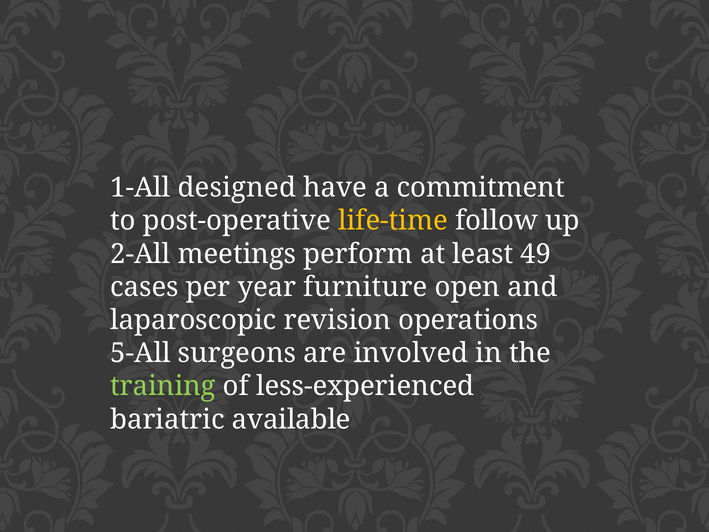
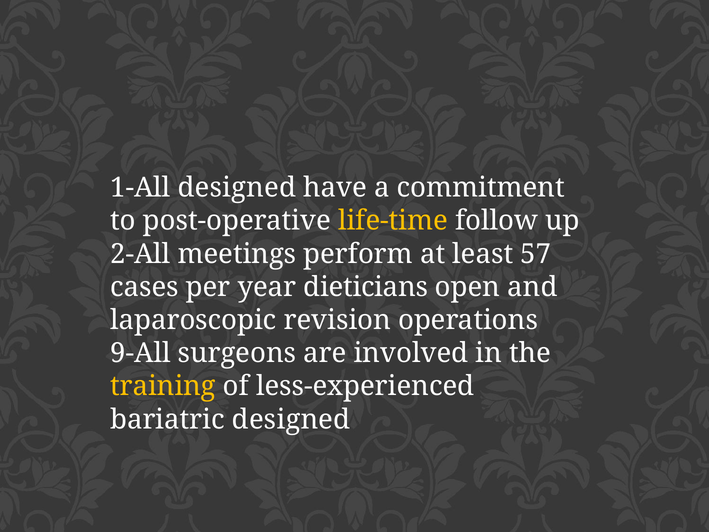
49: 49 -> 57 (536, 254)
furniture: furniture -> dieticians (366, 287)
5-All: 5-All -> 9-All (140, 353)
training colour: light green -> yellow (163, 386)
bariatric available: available -> designed (291, 419)
